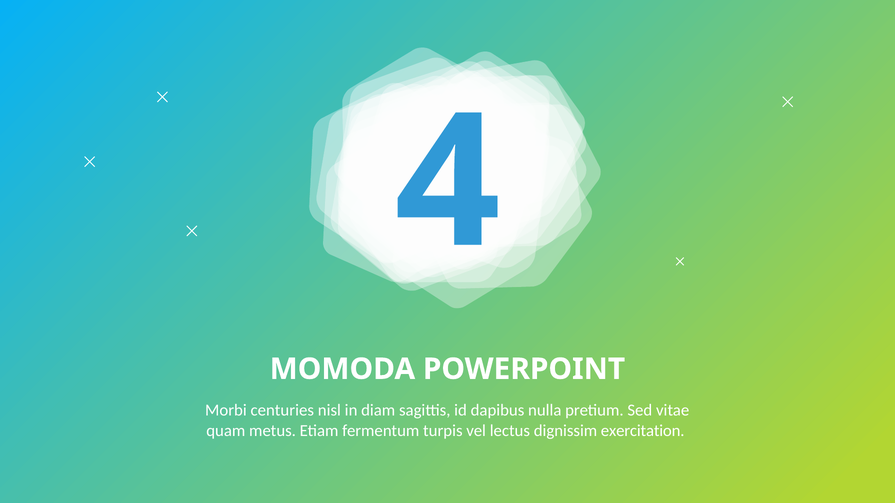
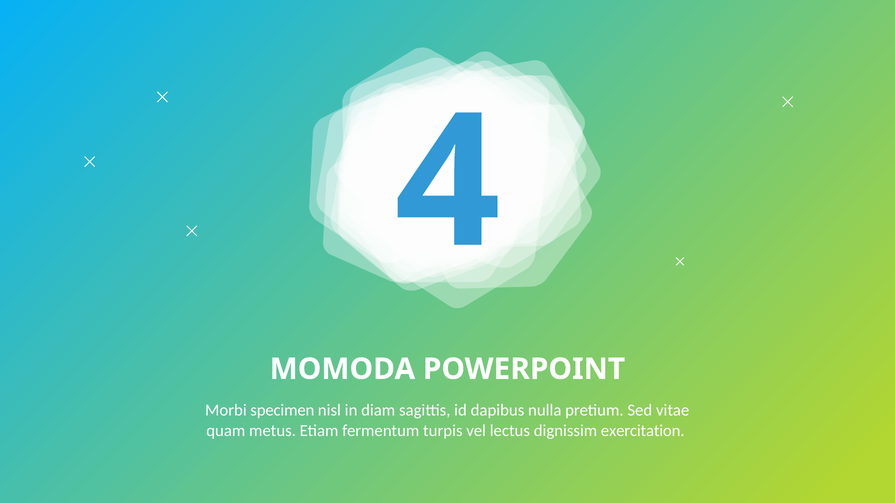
centuries: centuries -> specimen (282, 411)
